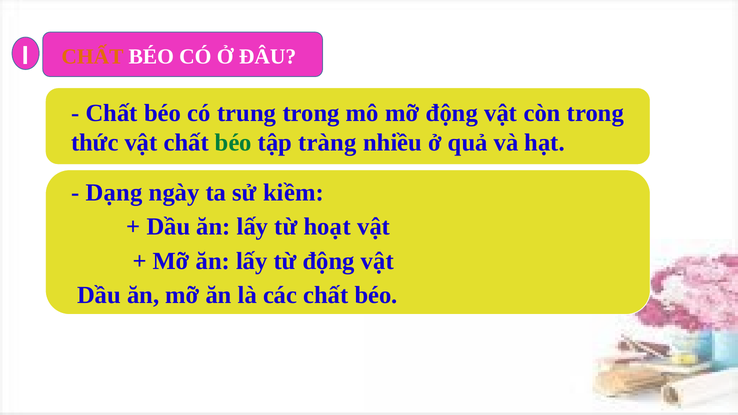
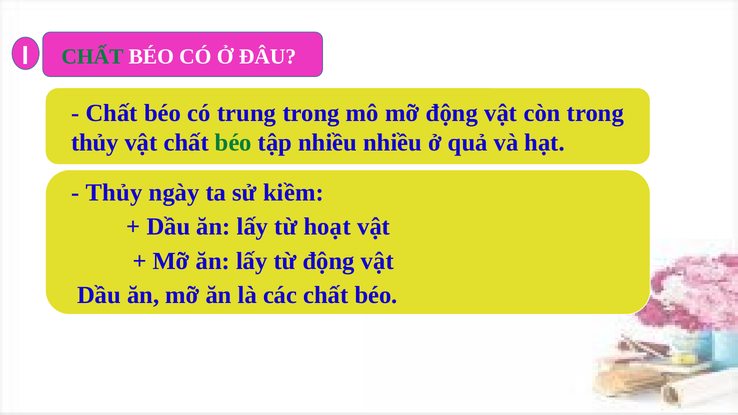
CHẤT colour: orange -> green (92, 56)
thức: thức -> thủy (95, 143)
tập tràng: tràng -> nhiều (328, 143)
Dạng: Dạng -> Thủy (114, 193)
